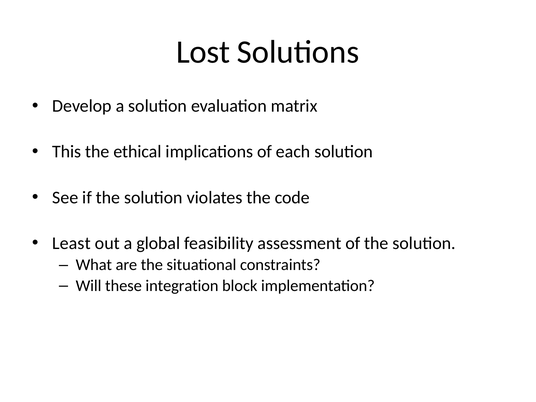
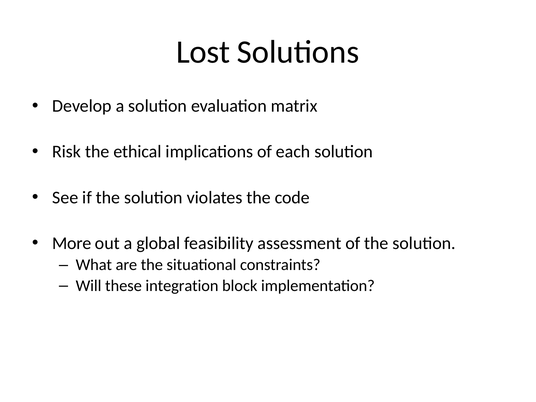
This: This -> Risk (67, 152)
Least: Least -> More (72, 243)
